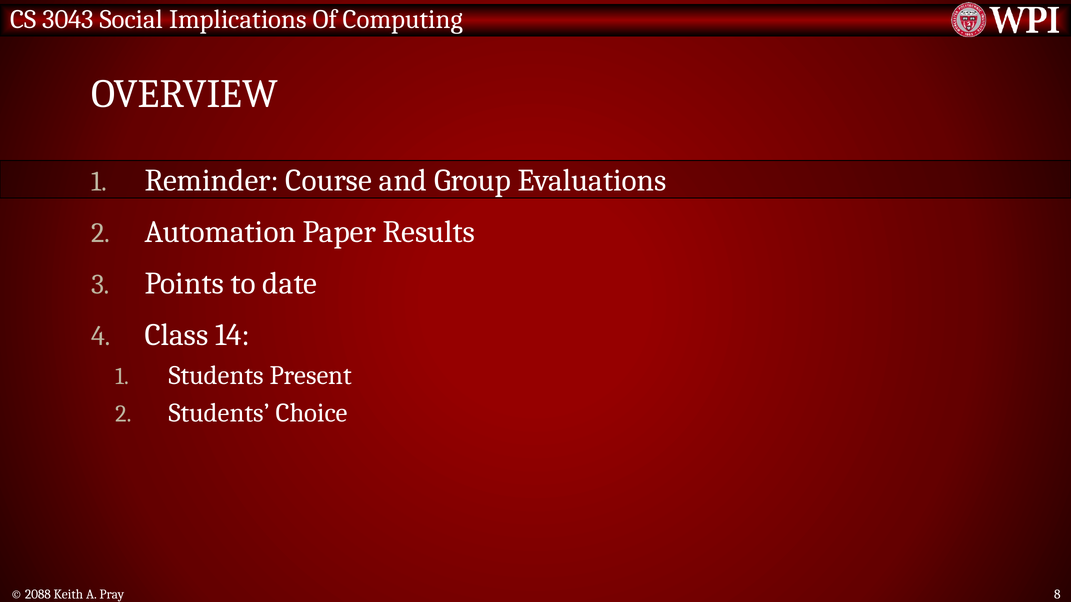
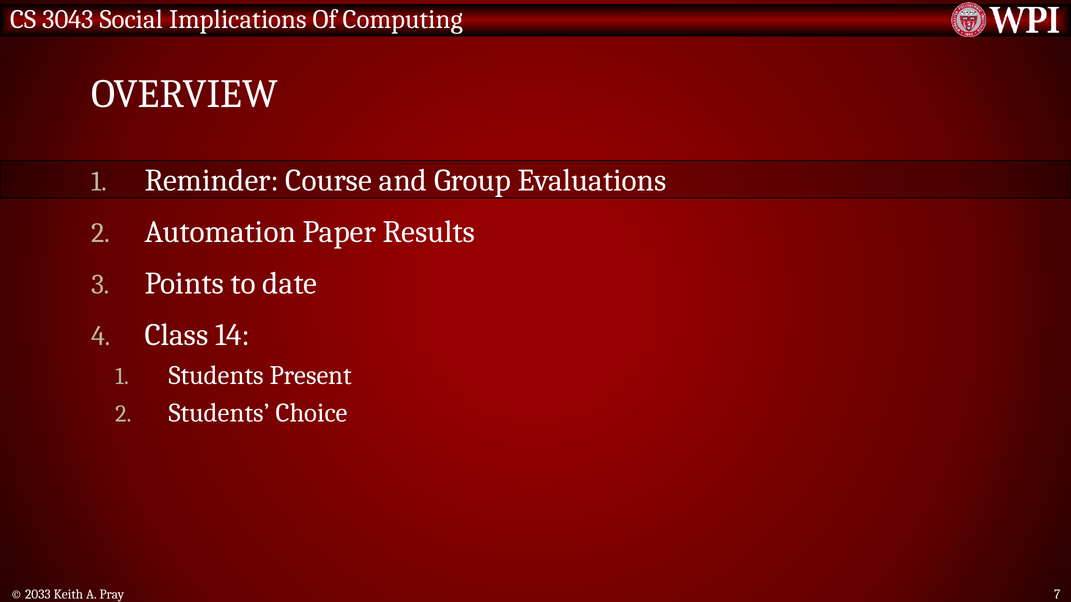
2088: 2088 -> 2033 (38, 595)
8: 8 -> 7 (1057, 595)
